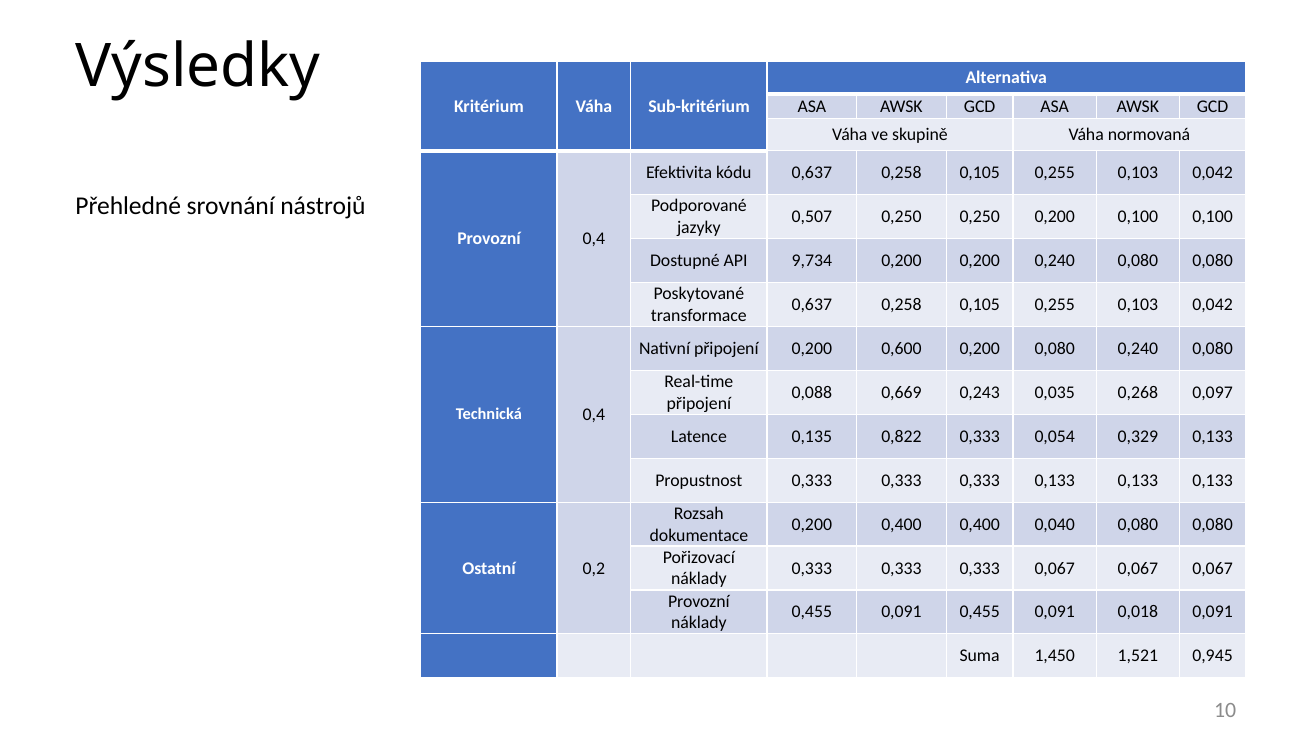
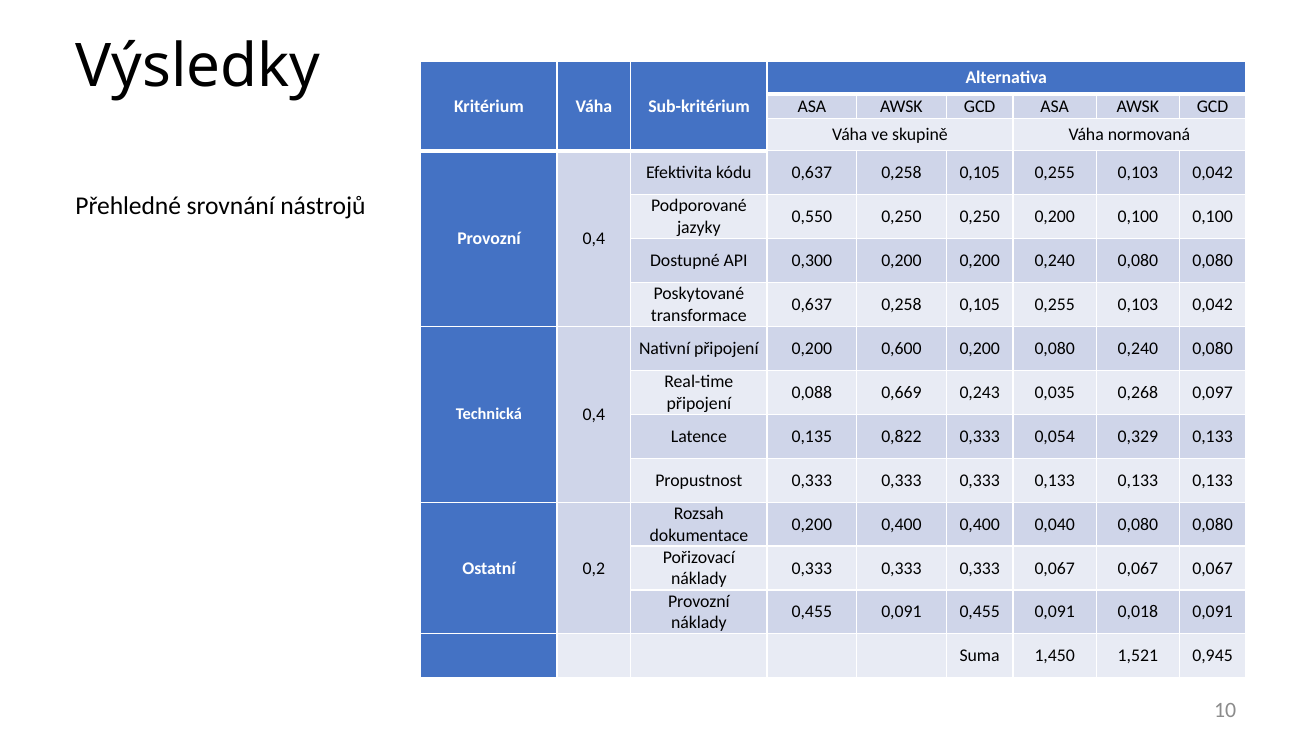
0,507: 0,507 -> 0,550 (812, 217)
9,734: 9,734 -> 0,300 (812, 261)
